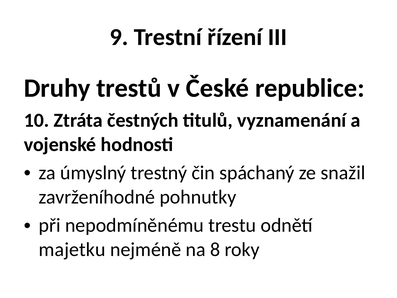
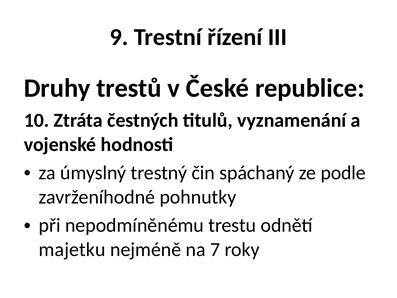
snažil: snažil -> podle (343, 173)
8: 8 -> 7 (215, 249)
